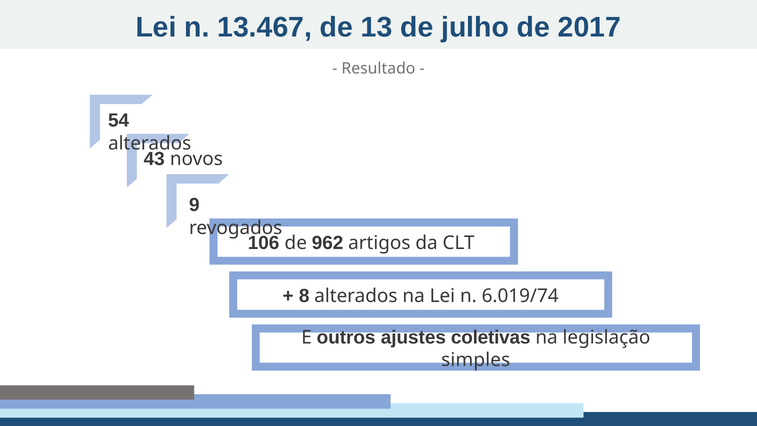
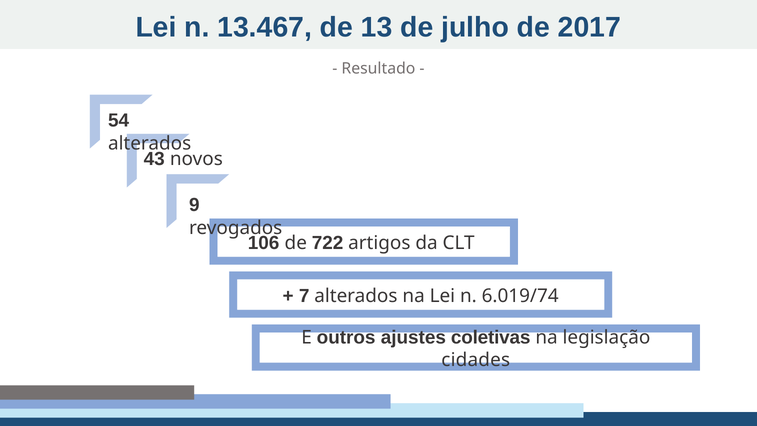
962: 962 -> 722 (328, 243)
8: 8 -> 7 (304, 296)
simples: simples -> cidades (476, 360)
